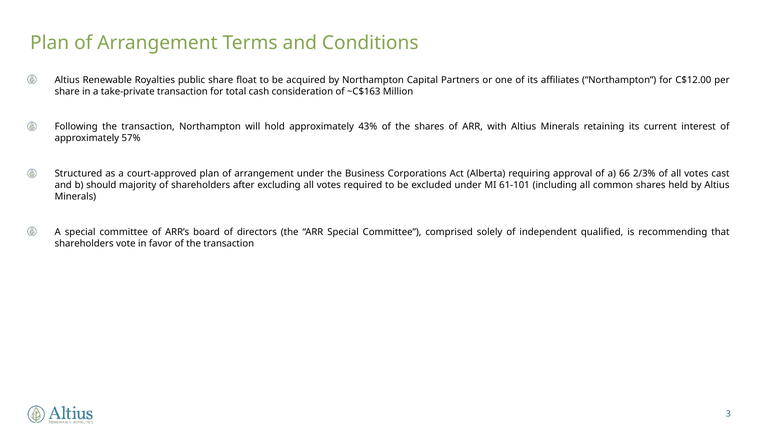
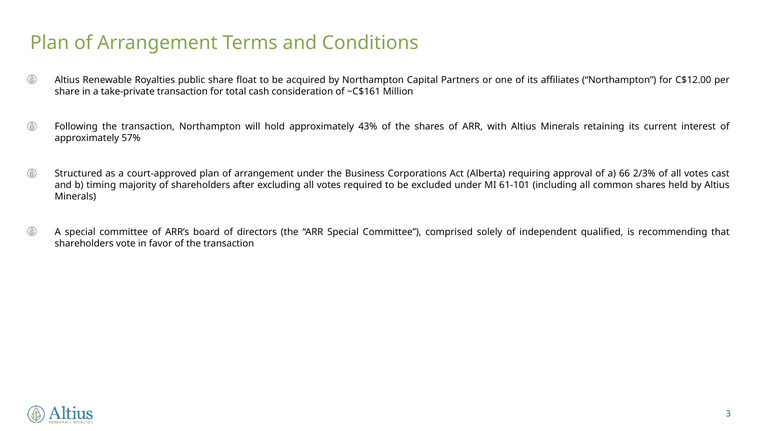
~C$163: ~C$163 -> ~C$161 (364, 91)
should: should -> timing (101, 185)
